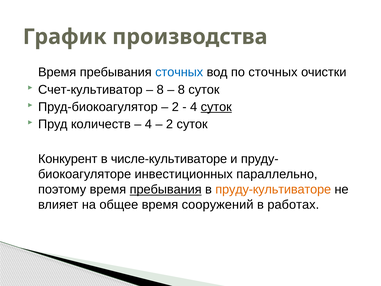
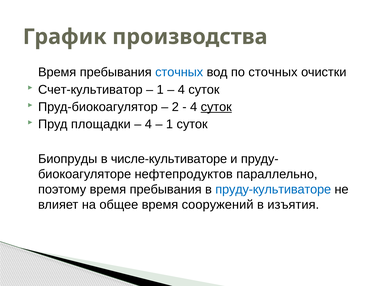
8: 8 -> 1 (160, 89)
8: 8 -> 4 (181, 89)
количеств: количеств -> площадки (101, 124)
2: 2 -> 1 (170, 124)
Конкурент: Конкурент -> Биопруды (68, 159)
инвестиционных: инвестиционных -> нефтепродуктов (184, 174)
пребывания underline: present -> none (166, 189)
пруду-культиваторе colour: orange -> blue (273, 189)
работах: работах -> изъятия (293, 205)
